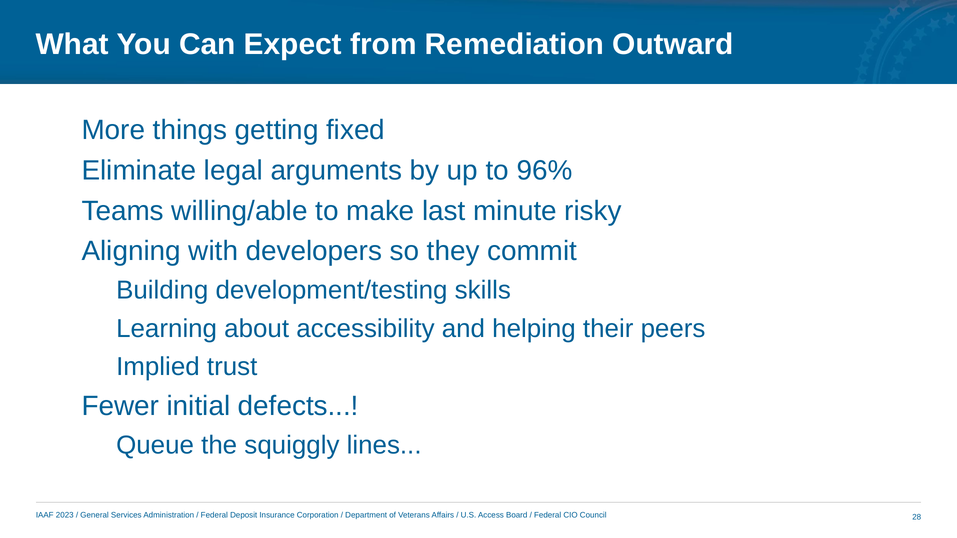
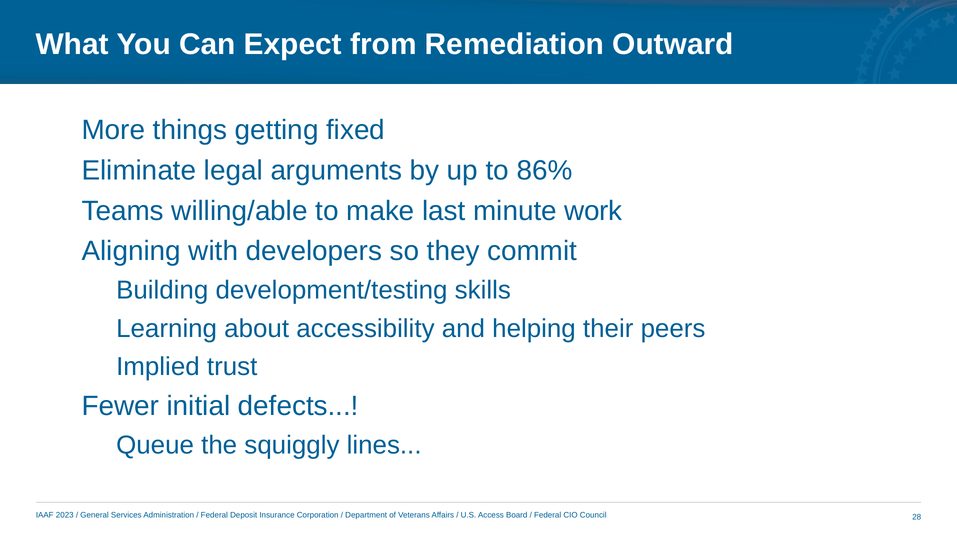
96%: 96% -> 86% (544, 170)
risky: risky -> work (593, 211)
